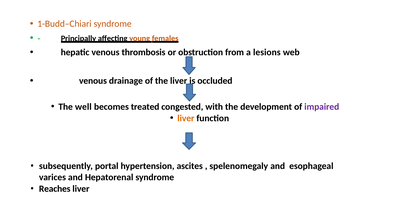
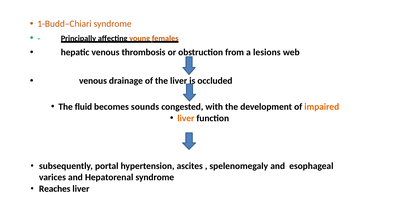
well: well -> fluid (83, 107)
treated: treated -> sounds (145, 107)
impaired colour: purple -> orange (322, 107)
